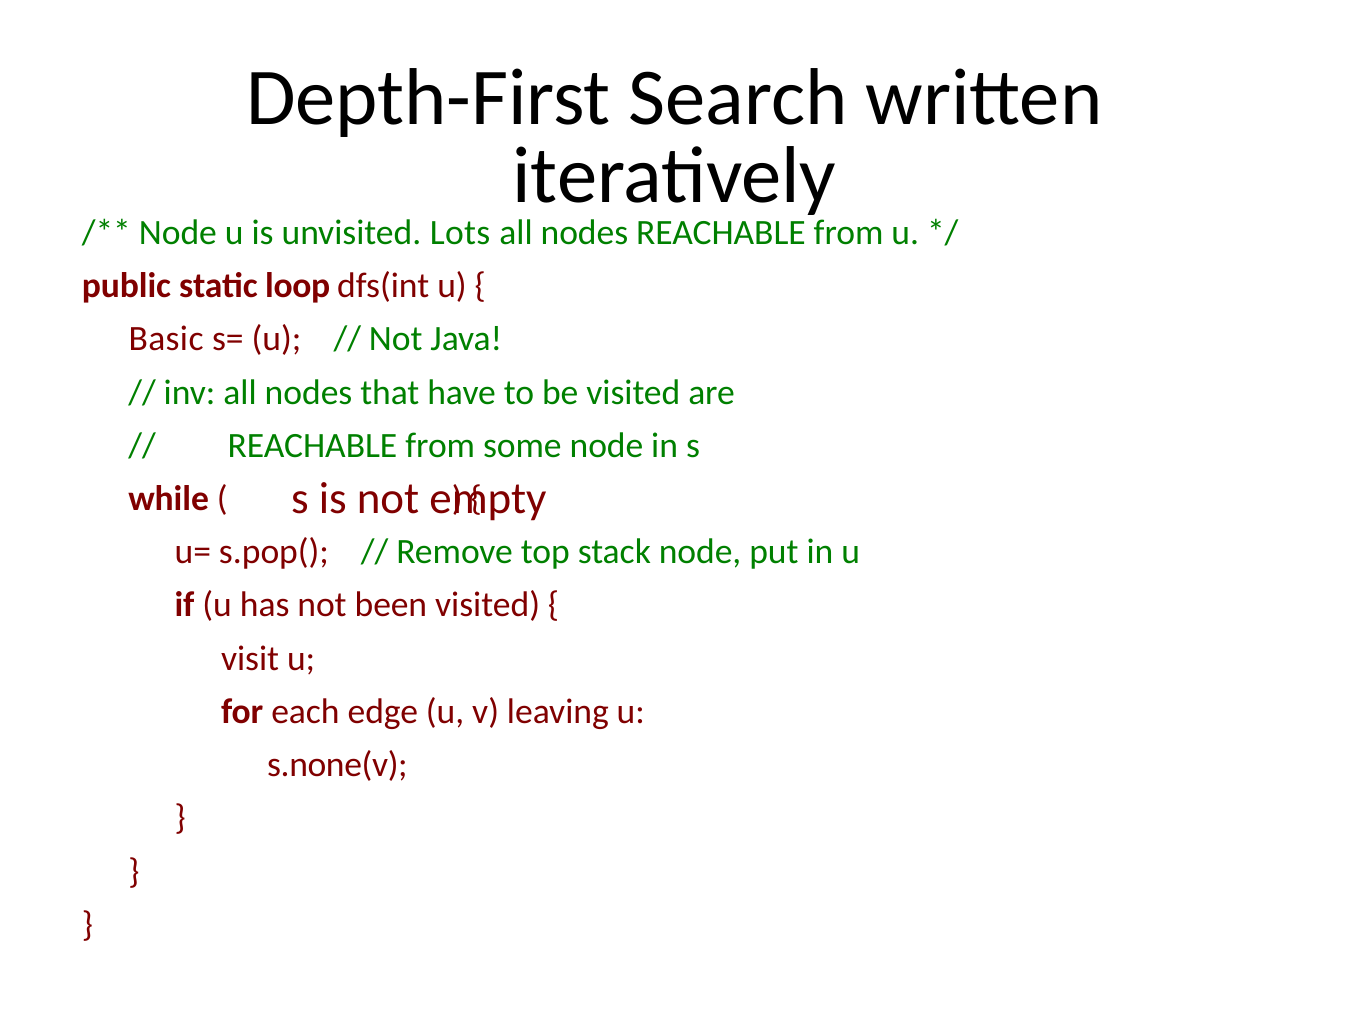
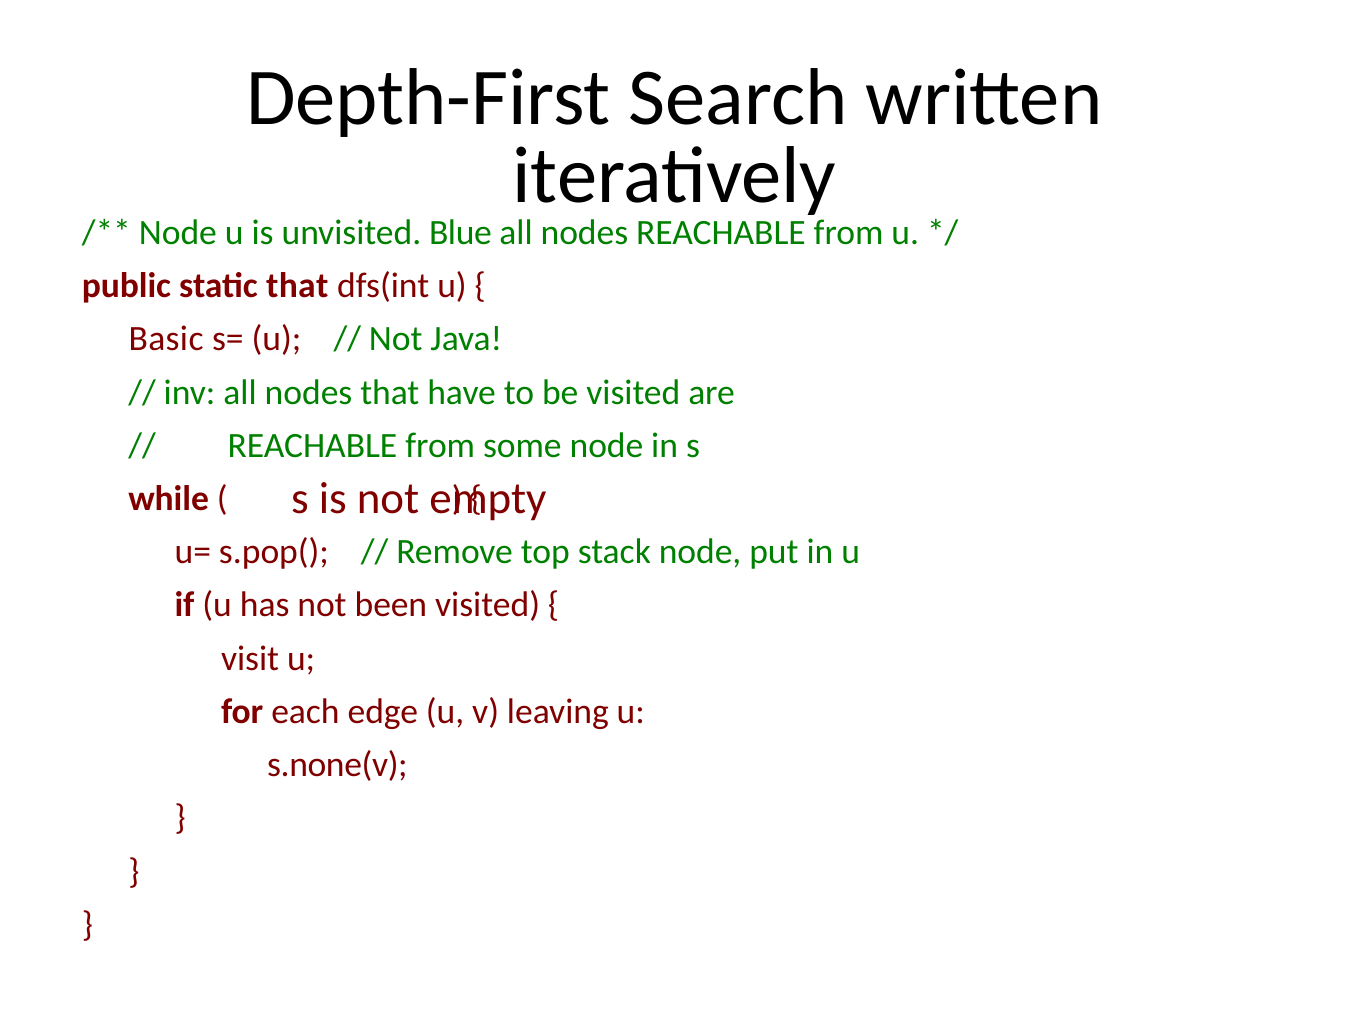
Lots: Lots -> Blue (460, 233)
static loop: loop -> that (297, 286)
